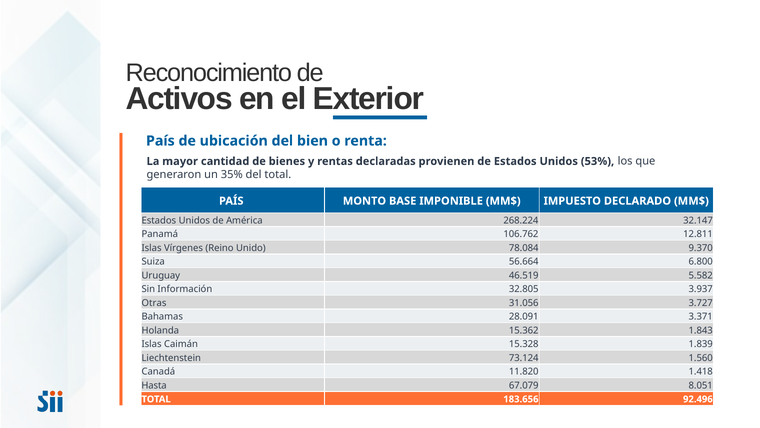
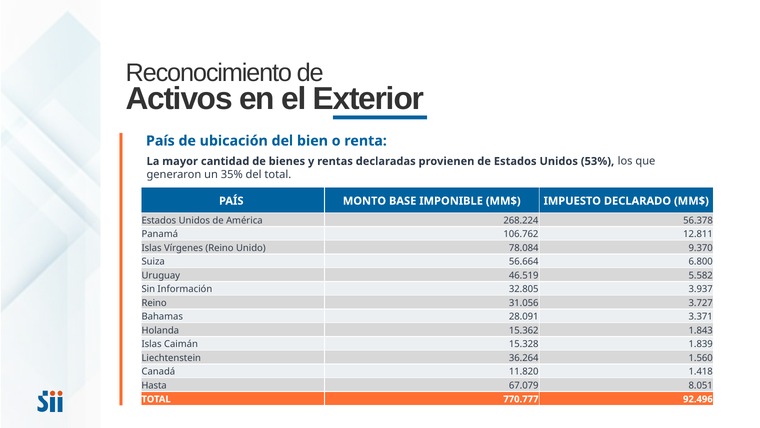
32.147: 32.147 -> 56.378 (698, 220)
Otras: Otras -> Reino (154, 303)
73.124: 73.124 -> 36.264 (524, 358)
183.656: 183.656 -> 770.777 (521, 399)
